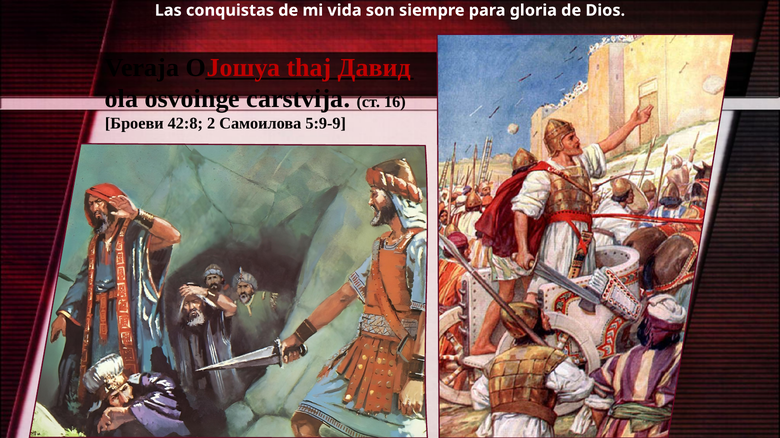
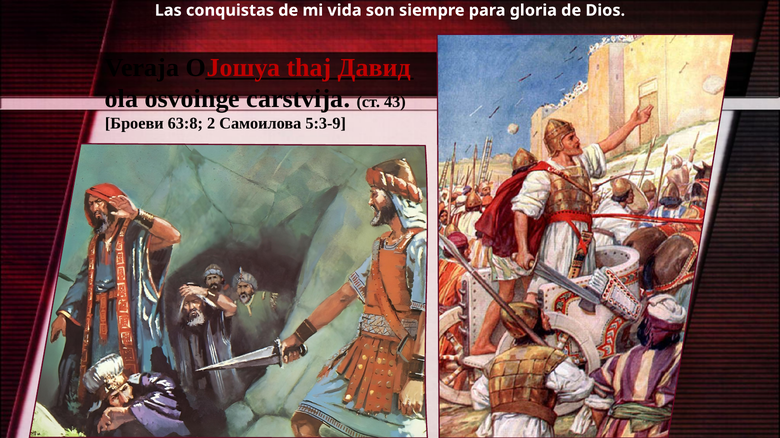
16: 16 -> 43 (395, 102)
42:8: 42:8 -> 63:8 (185, 124)
5:9-9: 5:9-9 -> 5:3-9 (326, 124)
